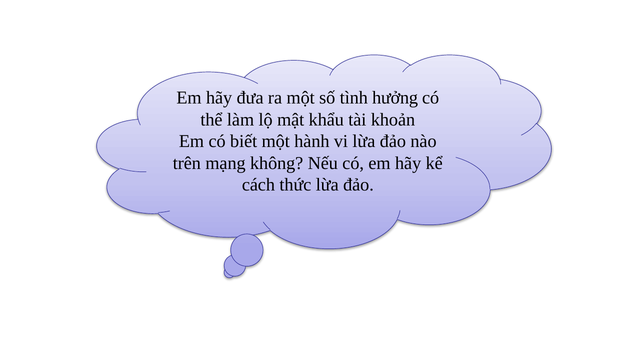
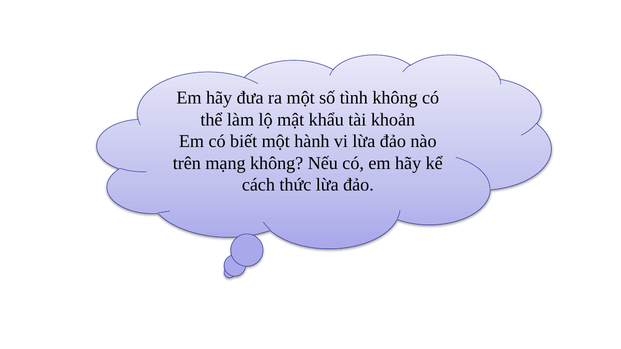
tình hưởng: hưởng -> không (395, 98)
